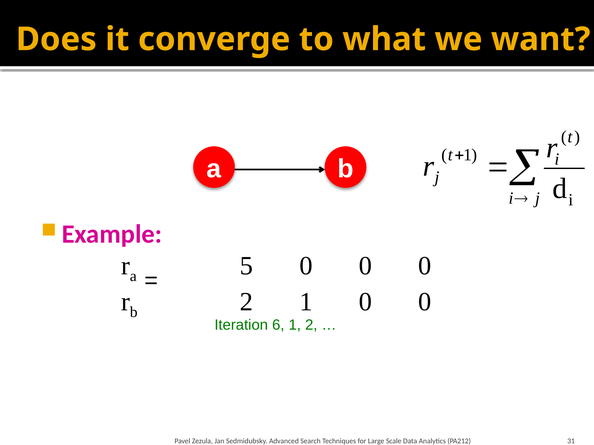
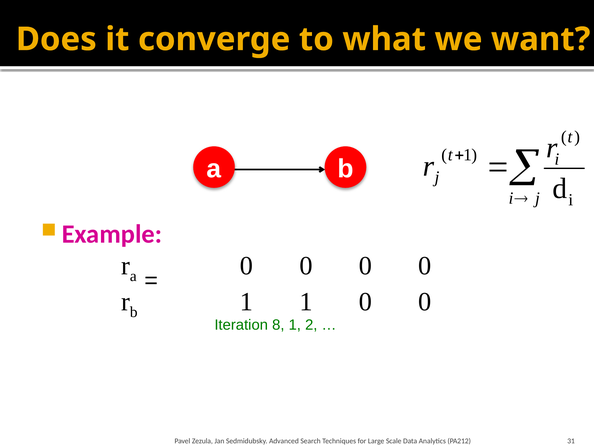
a 5: 5 -> 0 (247, 266)
b 2: 2 -> 1 (247, 302)
6: 6 -> 8 (278, 325)
